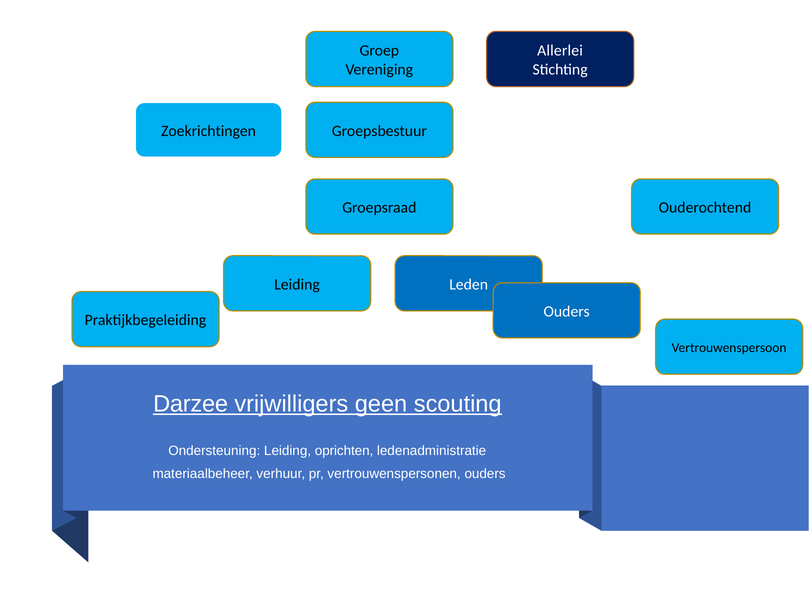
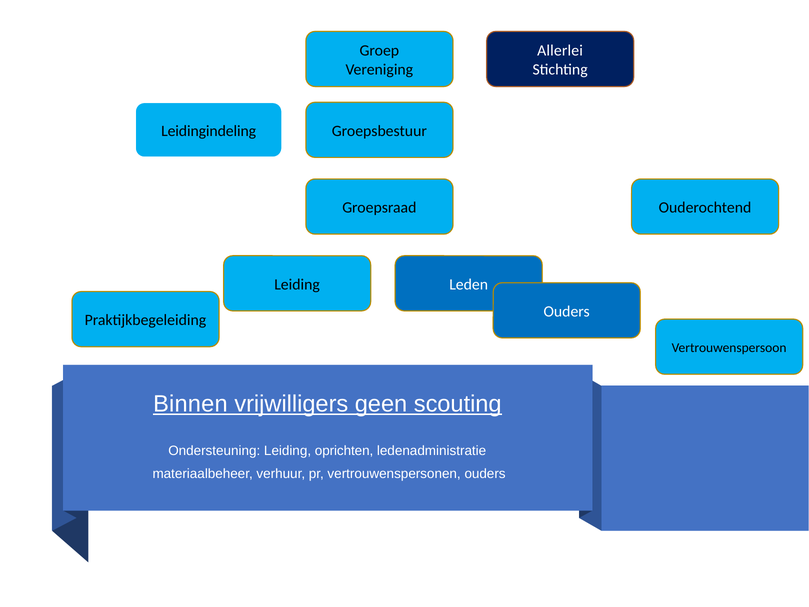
Zoekrichtingen: Zoekrichtingen -> Leidingindeling (209, 131)
Darzee: Darzee -> Binnen (190, 404)
